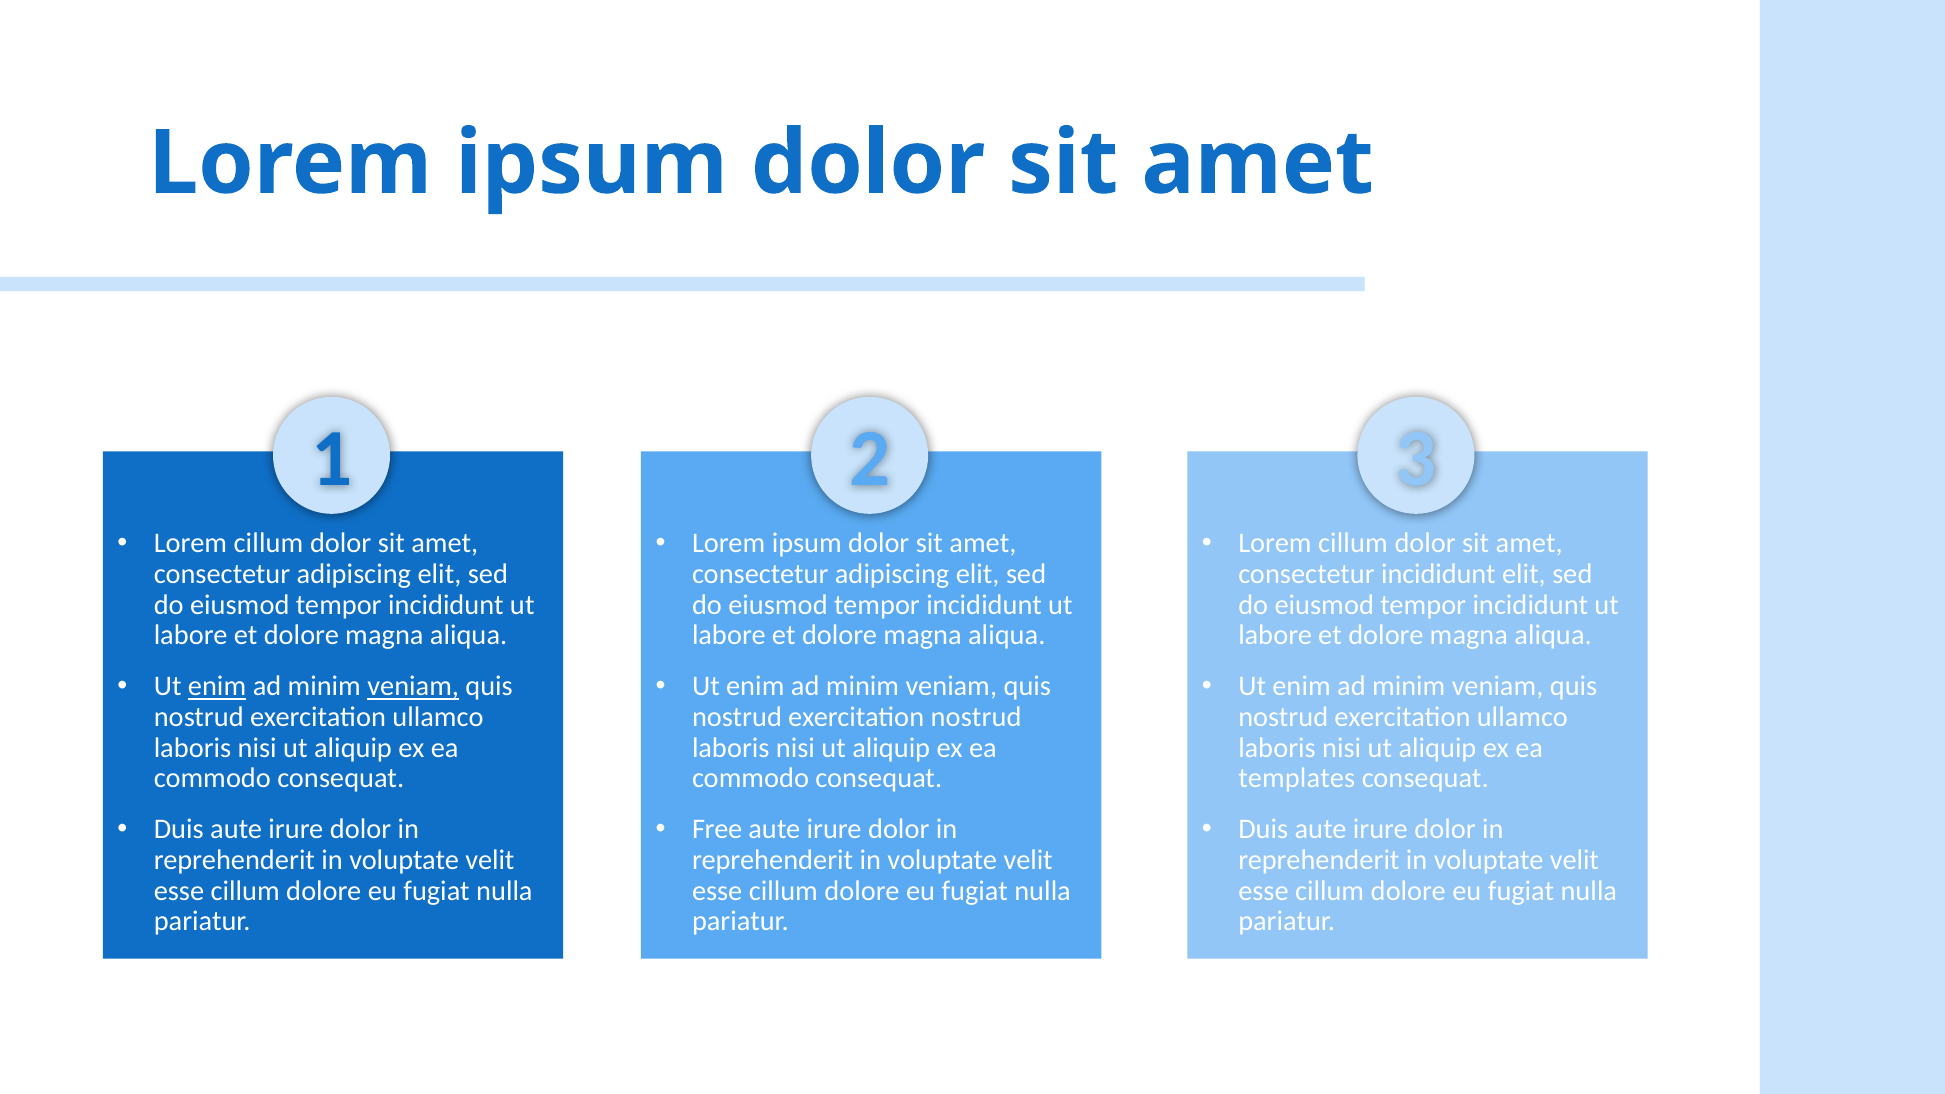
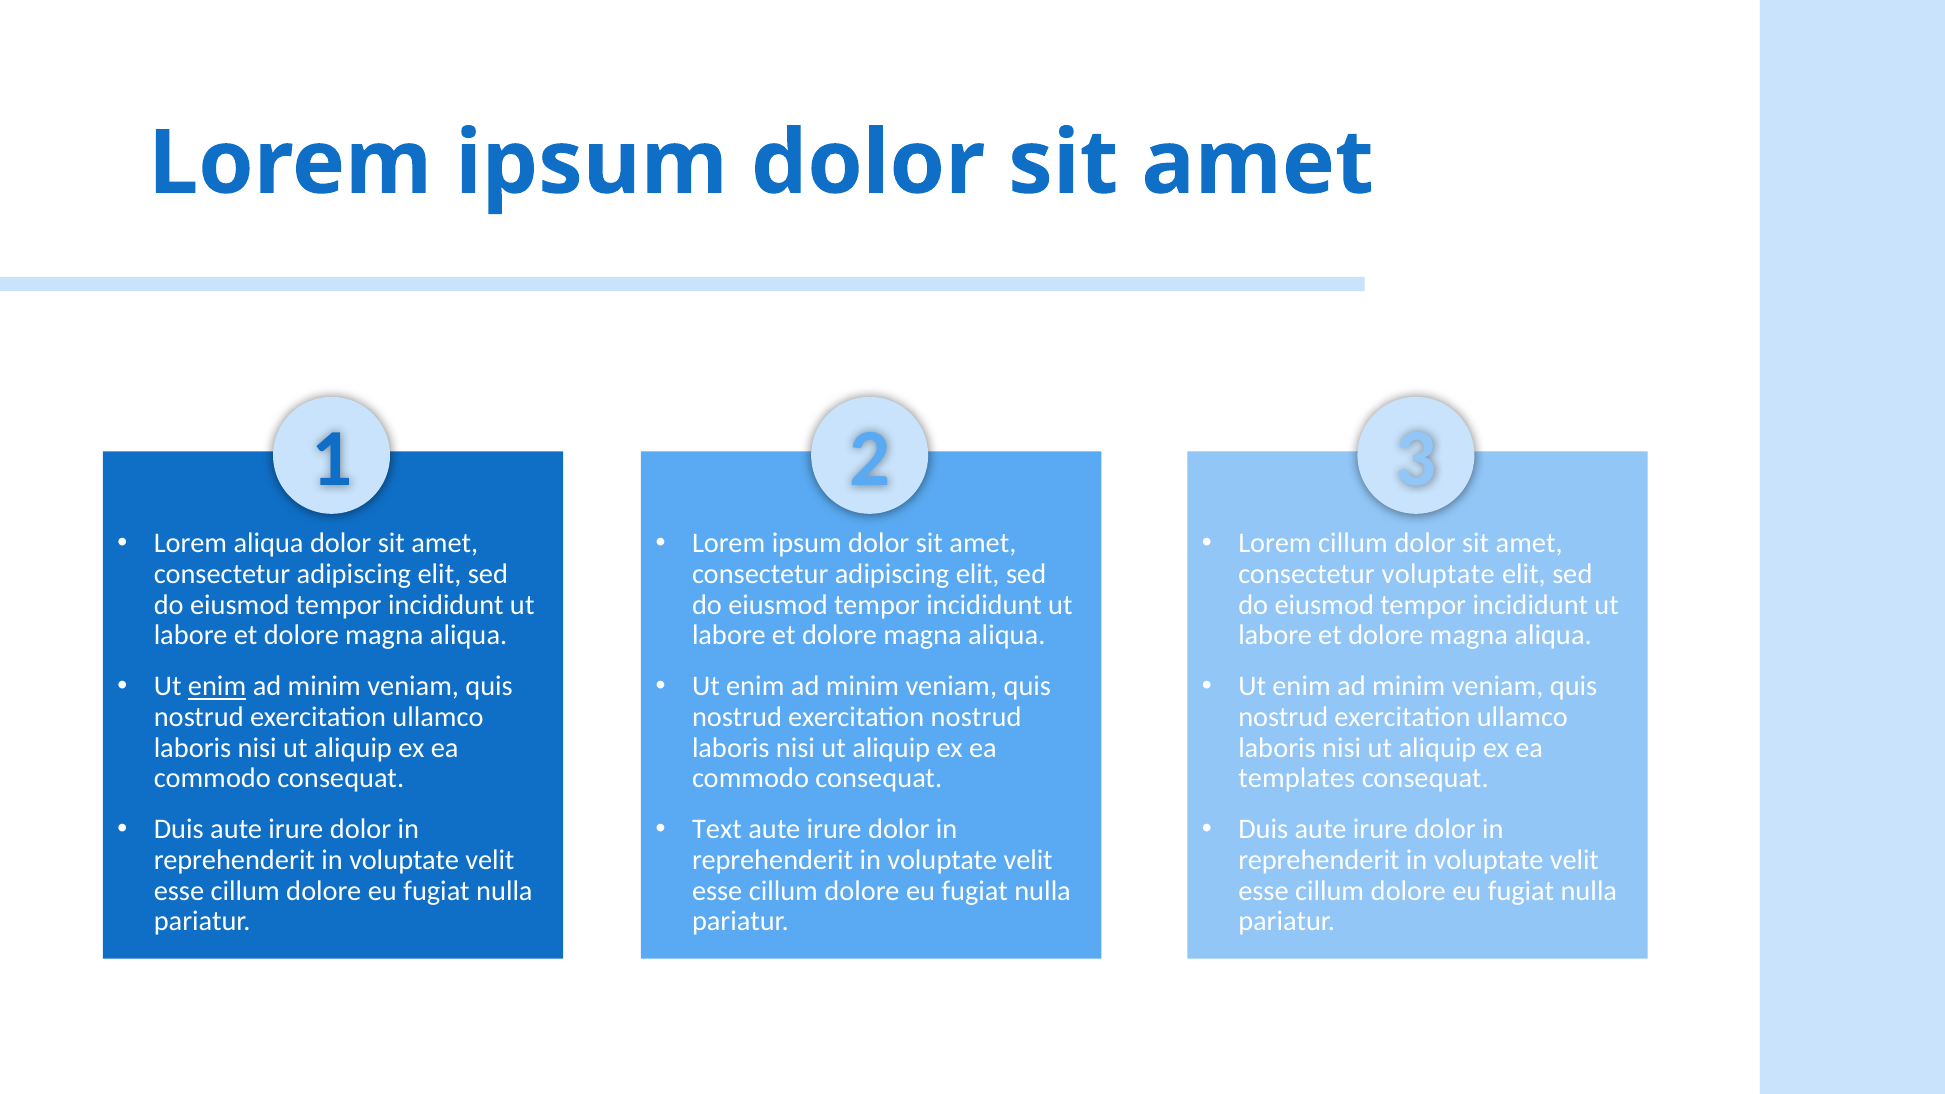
cillum: cillum -> aliqua (269, 544)
consectetur incididunt: incididunt -> voluptate (1438, 574)
veniam underline: present -> none (413, 687)
Free: Free -> Text (717, 829)
